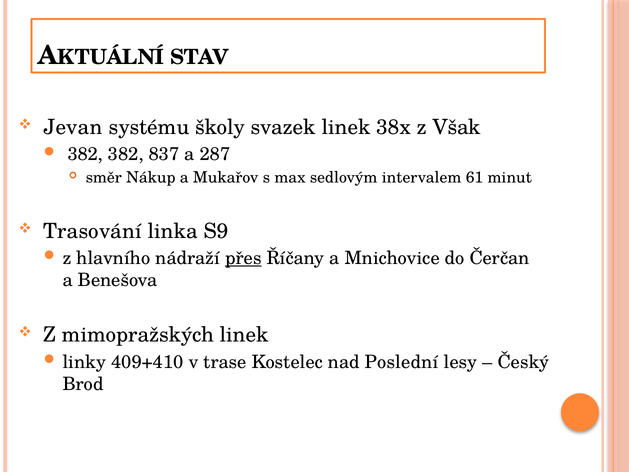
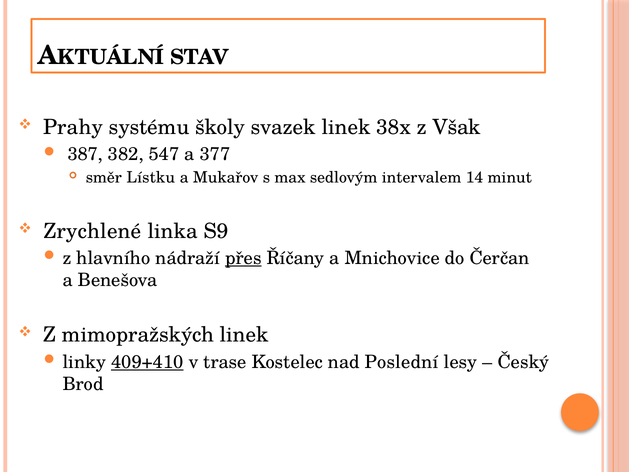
Jevan: Jevan -> Prahy (73, 127)
382: 382 -> 387 (85, 154)
837: 837 -> 547 (164, 154)
287: 287 -> 377 (215, 154)
Nákup: Nákup -> Lístku (151, 178)
61: 61 -> 14 (474, 178)
Trasování: Trasování -> Zrychlené (92, 231)
409+410 underline: none -> present (147, 362)
